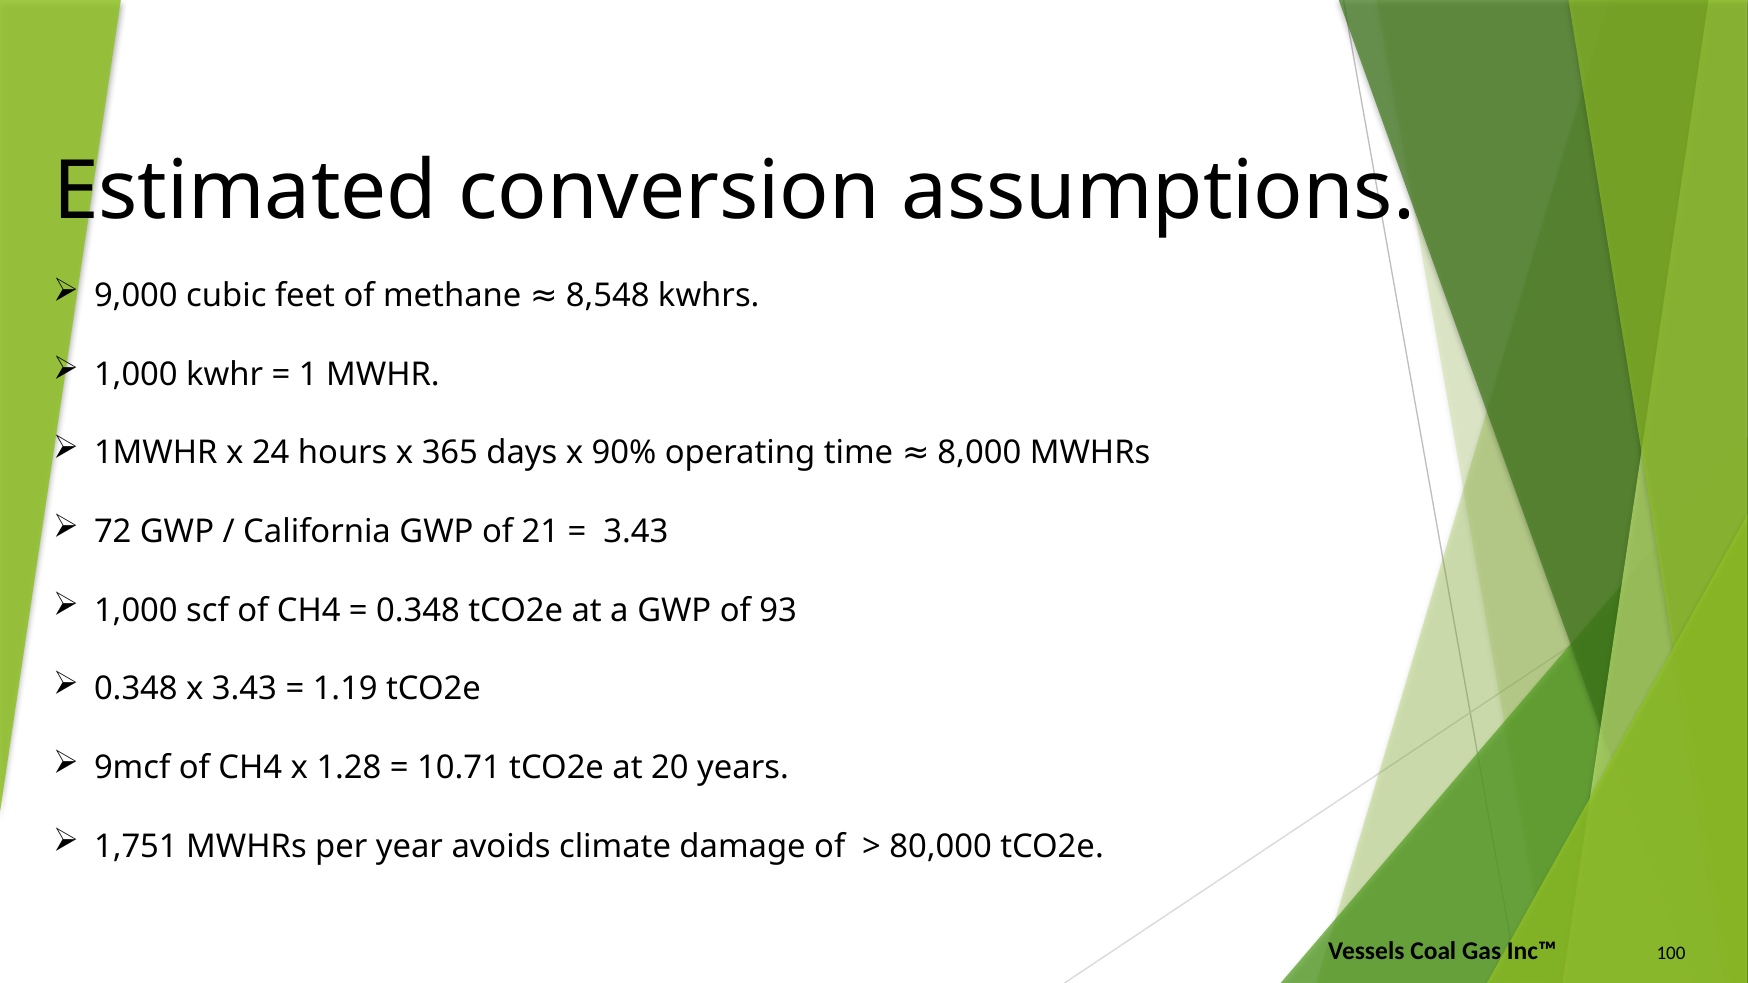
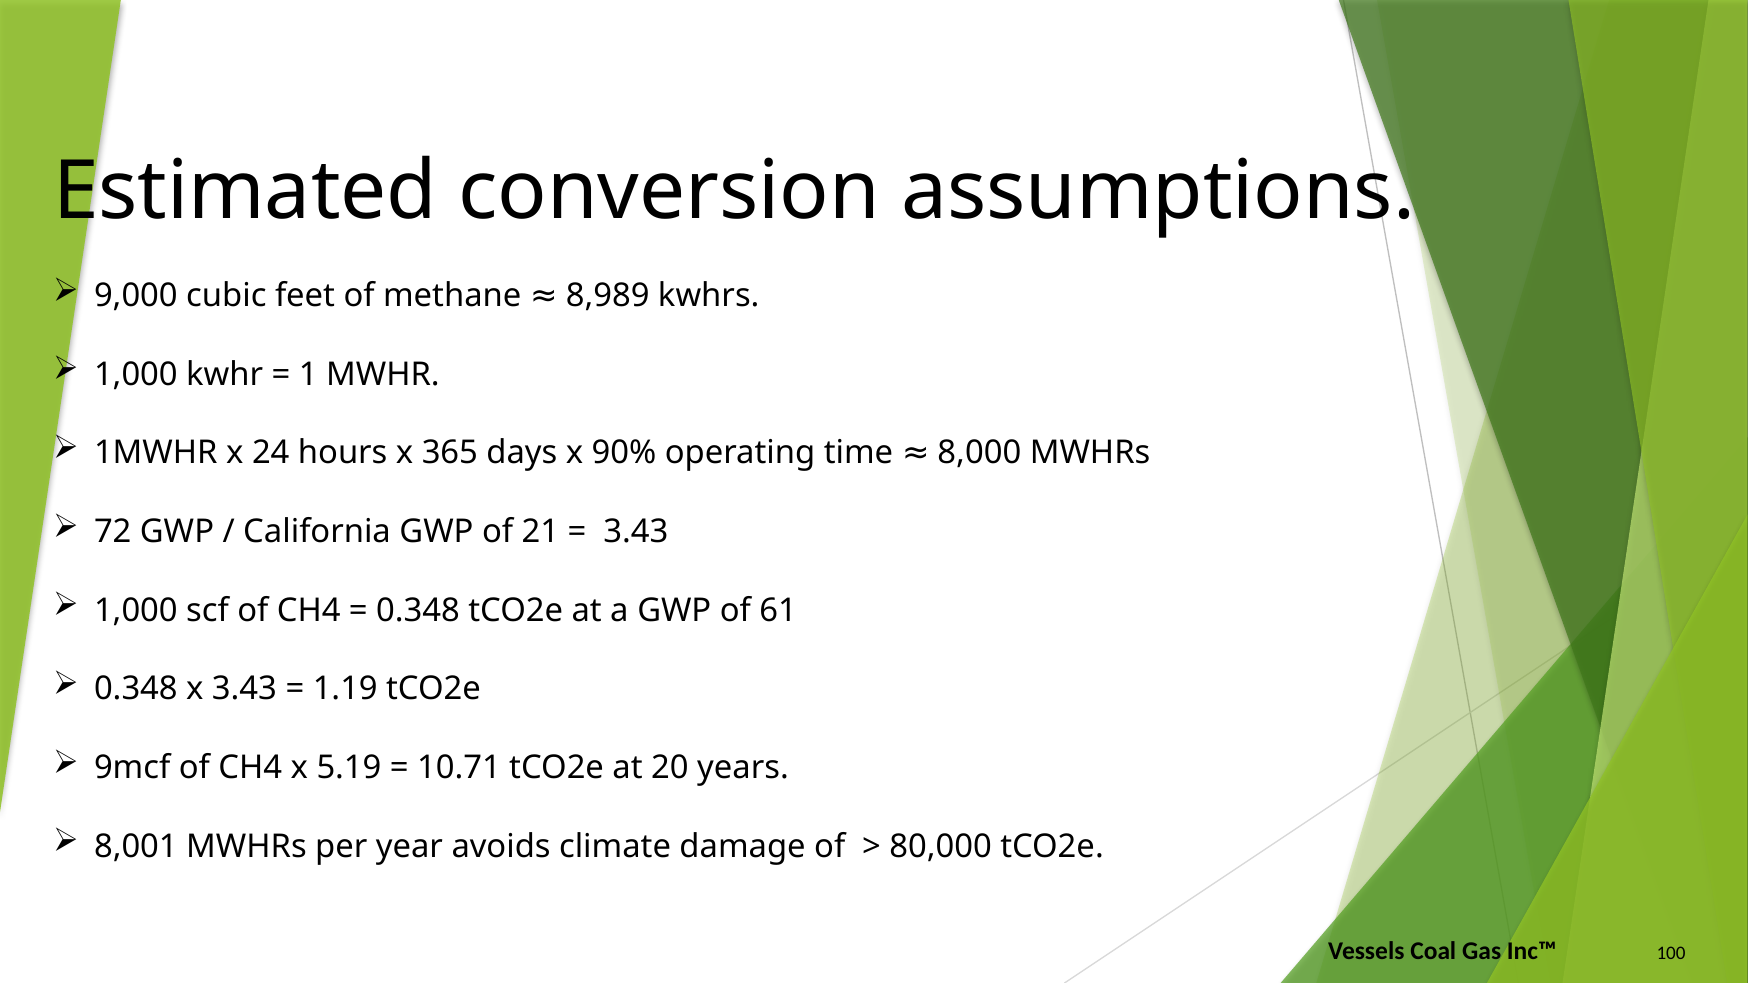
8,548: 8,548 -> 8,989 (608, 296)
93: 93 -> 61 (778, 611)
1.28: 1.28 -> 5.19 (349, 768)
1,751: 1,751 -> 8,001 (136, 846)
